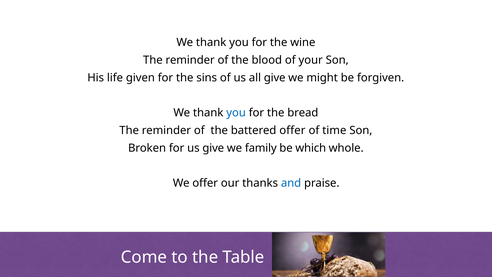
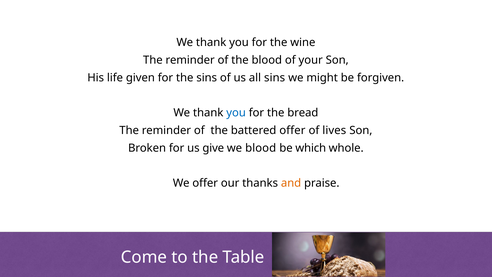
all give: give -> sins (275, 78)
time: time -> lives (334, 130)
we family: family -> blood (261, 148)
and colour: blue -> orange (291, 183)
